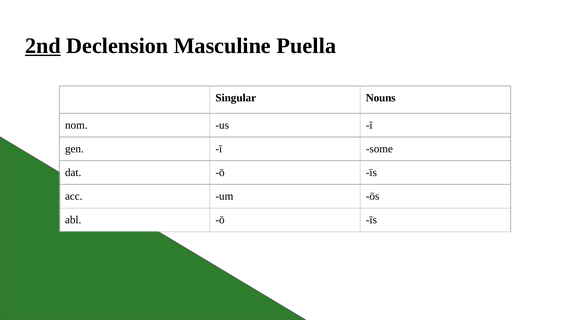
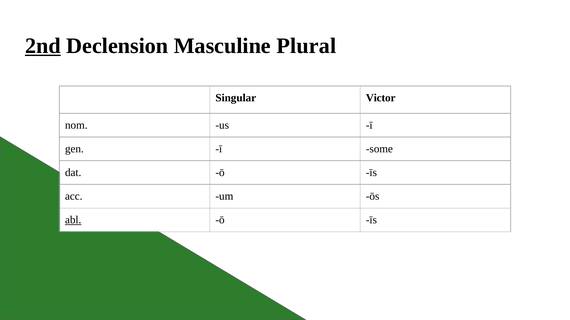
Puella: Puella -> Plural (306, 46)
Nouns: Nouns -> Victor (381, 98)
abl underline: none -> present (73, 220)
